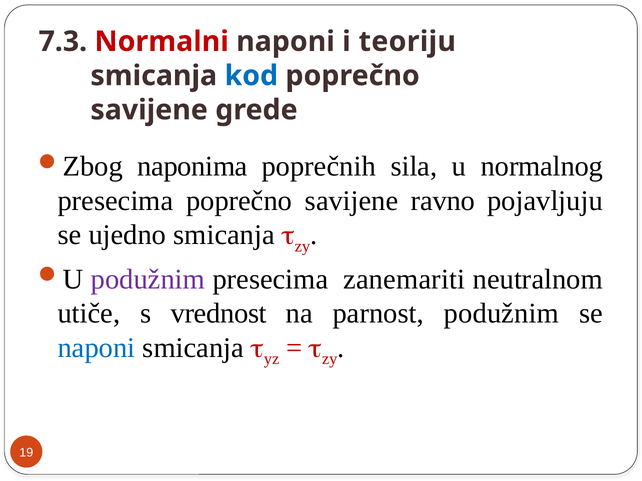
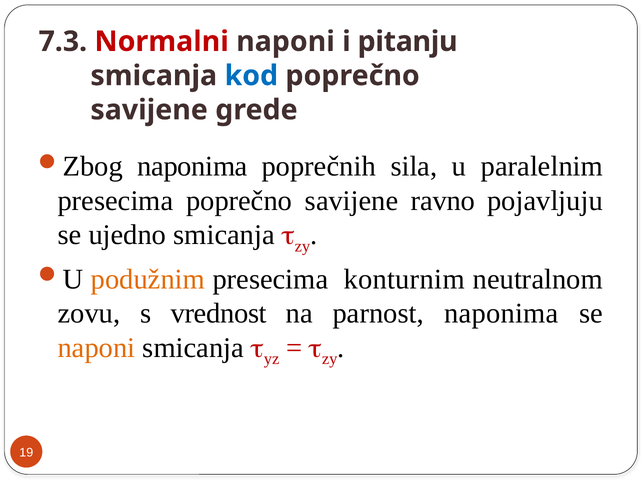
teoriju: teoriju -> pitanju (408, 42)
normalnog: normalnog -> paralelnim (542, 167)
podužnim colour: purple -> orange (148, 279)
zanemariti: zanemariti -> konturnim (404, 279)
utiče: utiče -> zovu (89, 314)
parnost podužnim: podužnim -> naponima (501, 314)
naponi colour: blue -> orange (96, 348)
